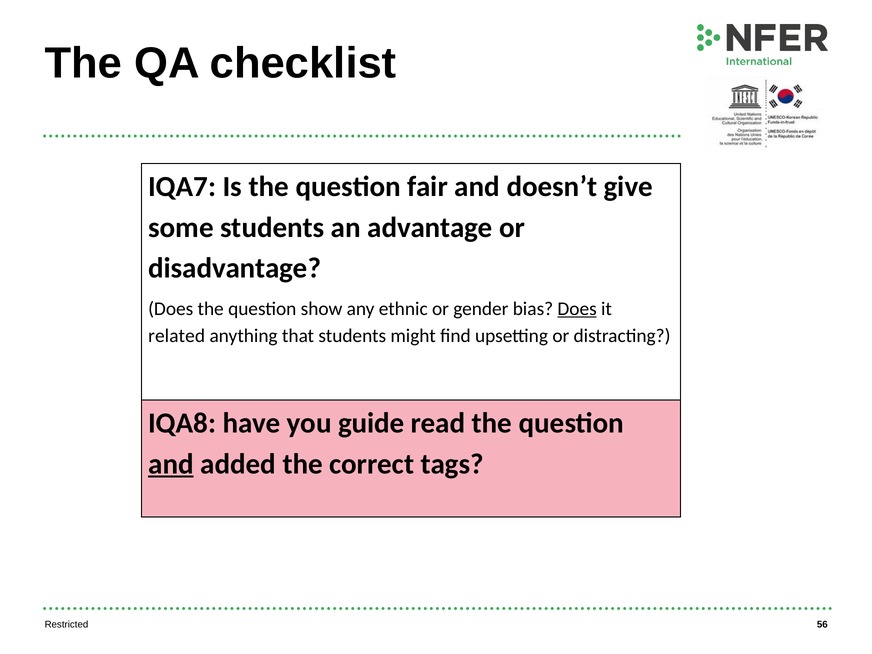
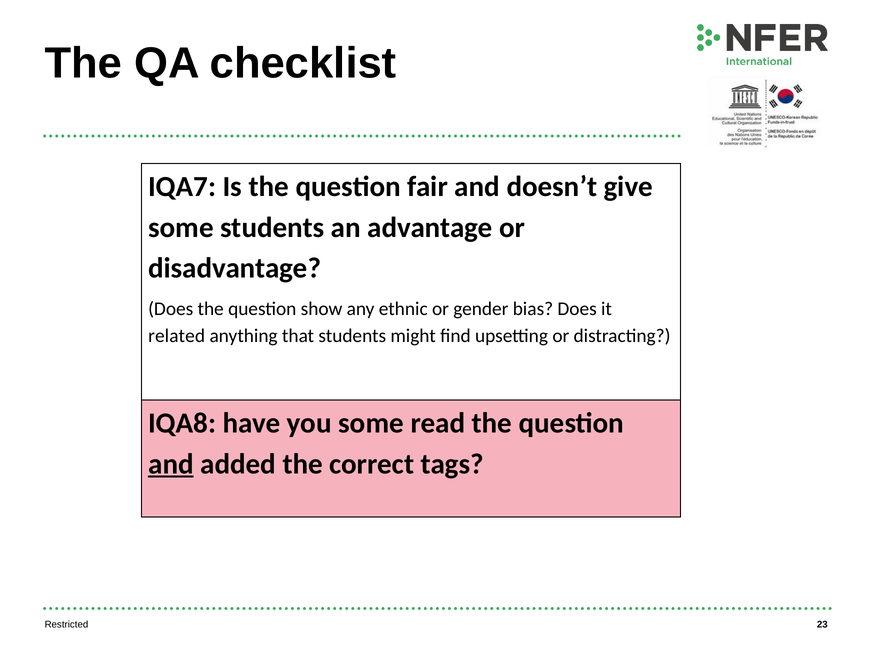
Does underline: present -> none (577, 309)
you guide: guide -> some (371, 423)
56: 56 -> 23 (822, 624)
